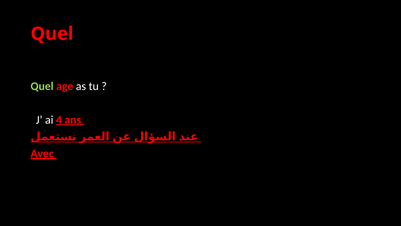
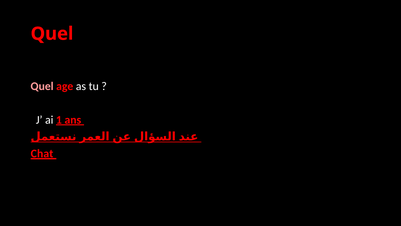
Quel colour: light green -> pink (42, 86)
4: 4 -> 1 (59, 120)
Avec: Avec -> Chat (42, 153)
